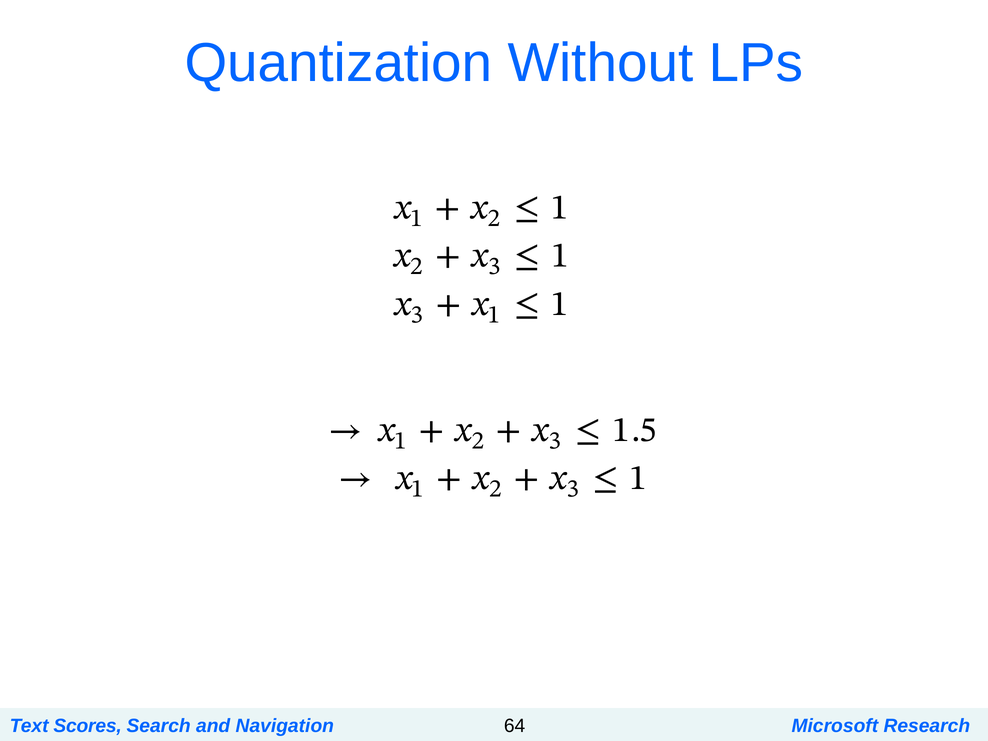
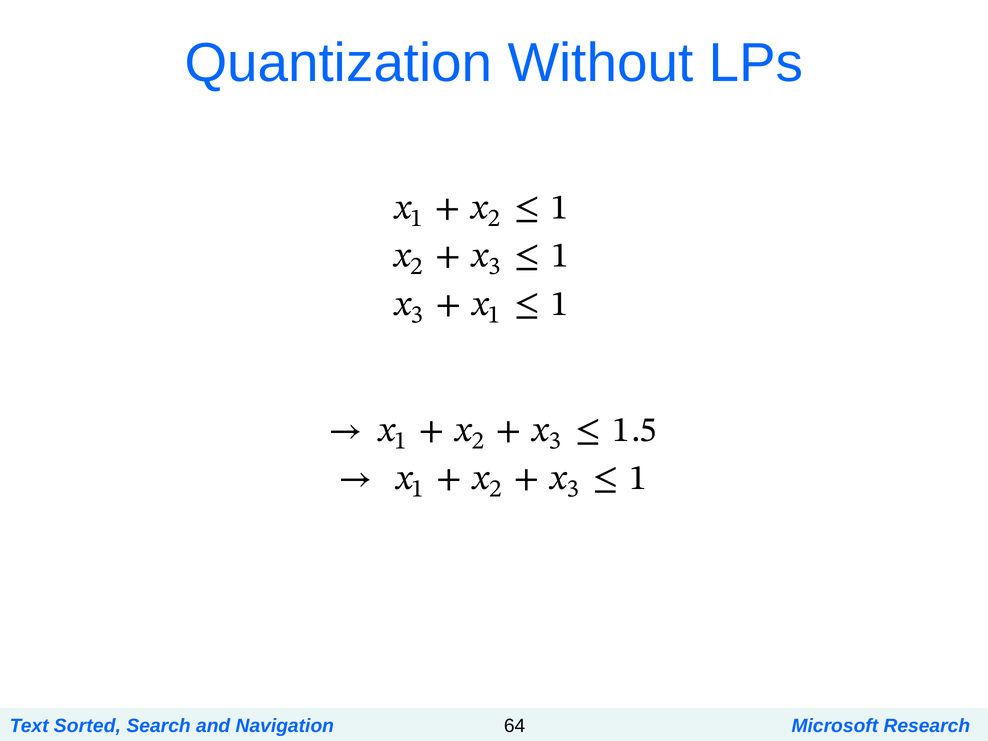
Scores: Scores -> Sorted (87, 726)
